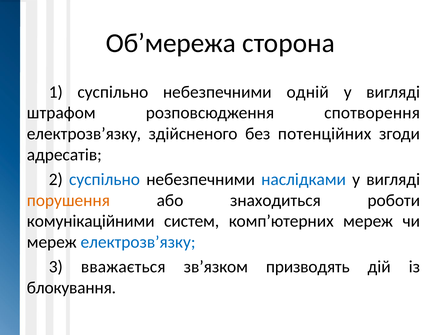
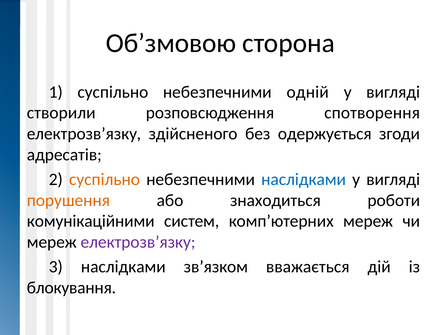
Об’мережа: Об’мережа -> Об’змовою (171, 43)
штрафом: штрафом -> створили (61, 113)
потенційних: потенційних -> одержується (325, 134)
суспільно colour: blue -> orange (105, 180)
електрозв’язку colour: blue -> purple (138, 242)
3 вважається: вважається -> наслідками (123, 267)
призводять: призводять -> вважається (308, 267)
